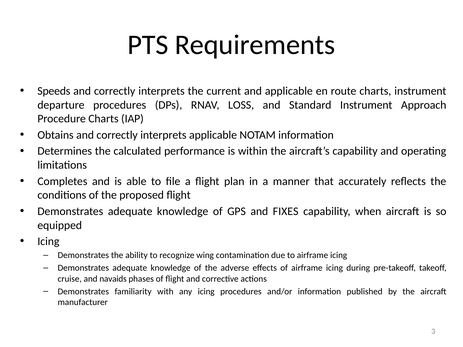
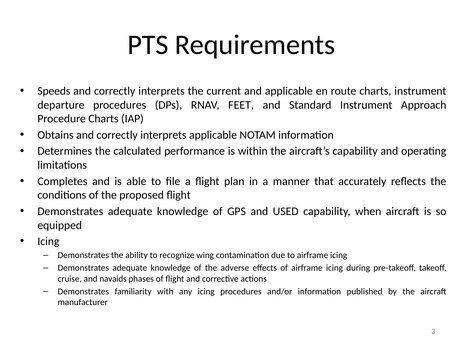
LOSS: LOSS -> FEET (241, 105)
FIXES: FIXES -> USED (286, 211)
